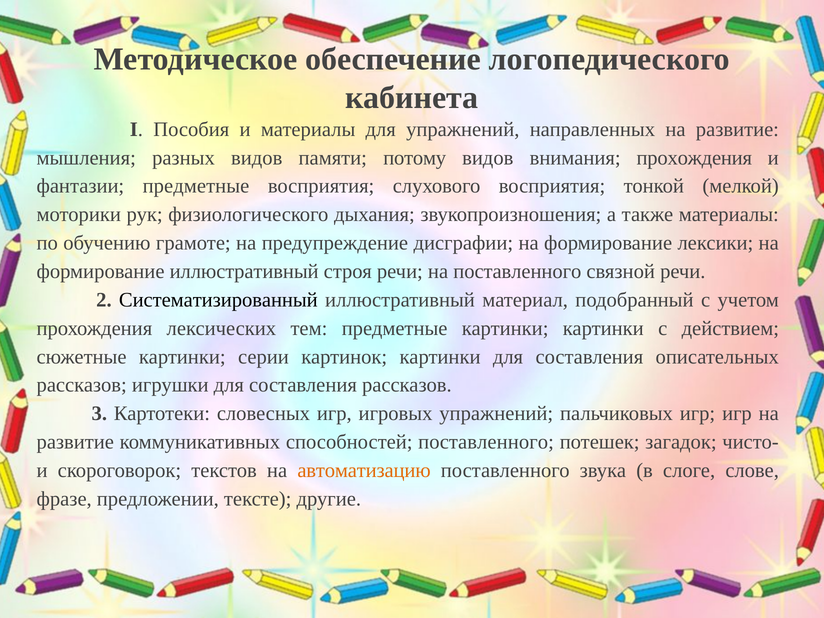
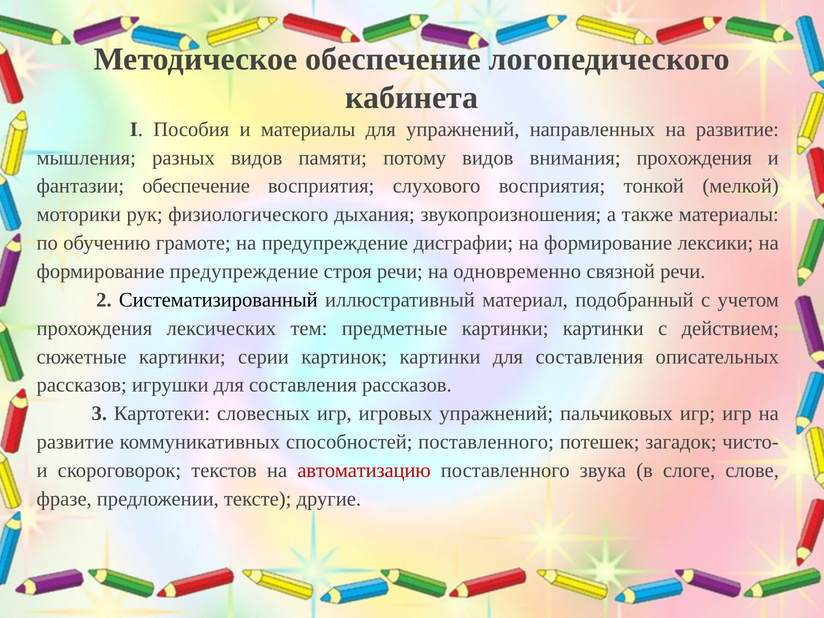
фантазии предметные: предметные -> обеспечение (196, 186)
формирование иллюстративный: иллюстративный -> предупреждение (244, 271)
на поставленного: поставленного -> одновременно (517, 271)
автоматизацию colour: orange -> red (364, 470)
